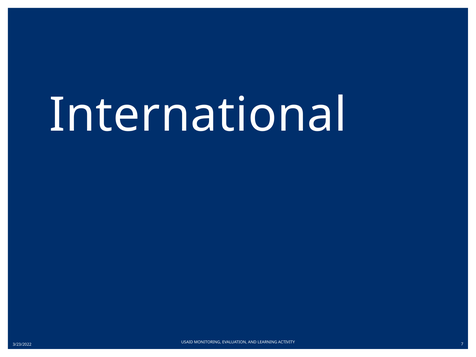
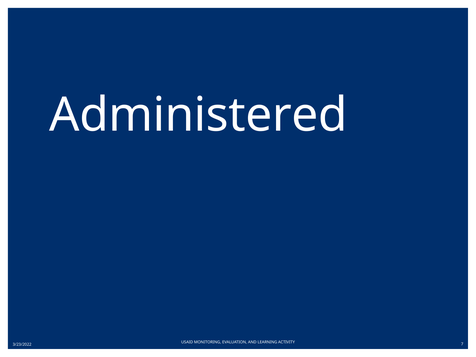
International: International -> Administered (198, 115)
